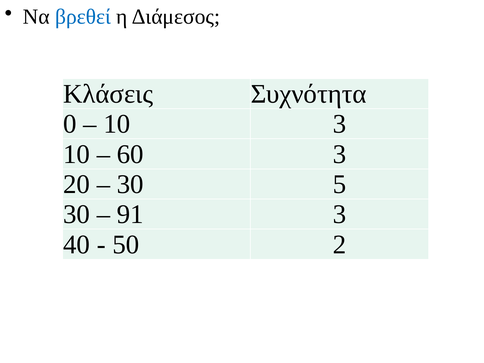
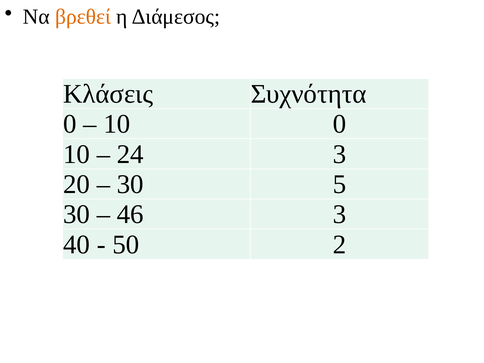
βρεθεί colour: blue -> orange (83, 17)
10 3: 3 -> 0 (340, 124)
60: 60 -> 24 (130, 154)
91: 91 -> 46 (130, 214)
